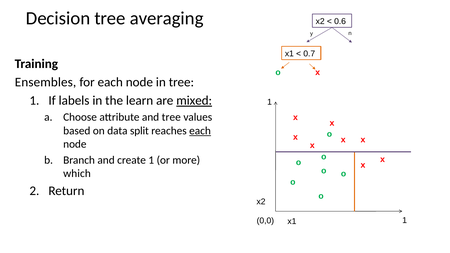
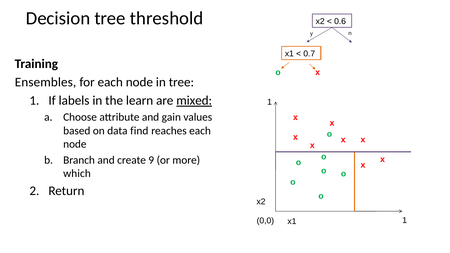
averaging: averaging -> threshold (167, 18)
and tree: tree -> gain (171, 117)
split: split -> find (139, 131)
each underline: present -> none (200, 131)
create 1: 1 -> 9 (151, 160)
